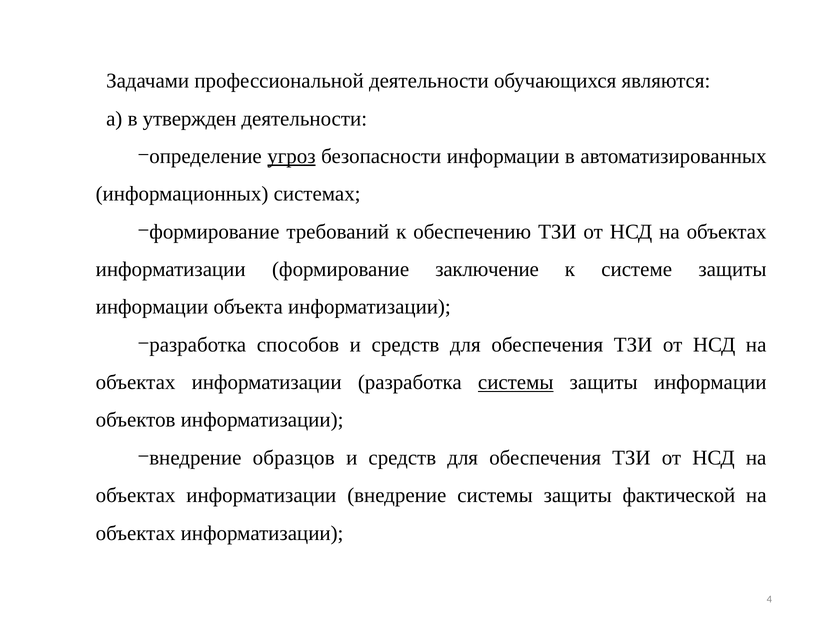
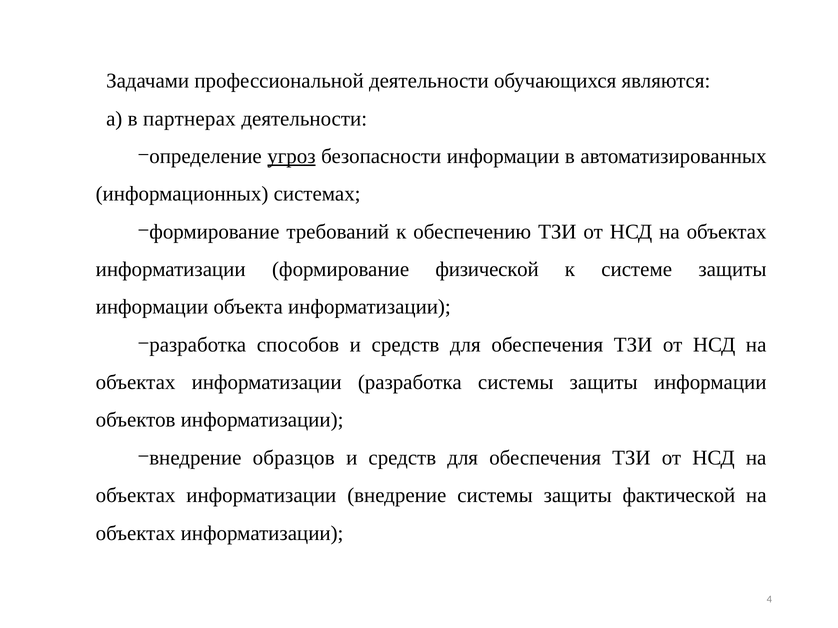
утвержден: утвержден -> партнерах (189, 119)
заключение: заключение -> физической (487, 270)
системы underline: present -> none (516, 383)
